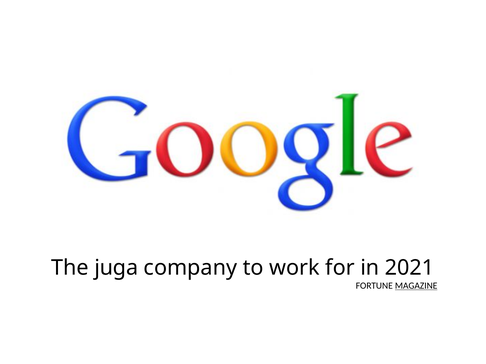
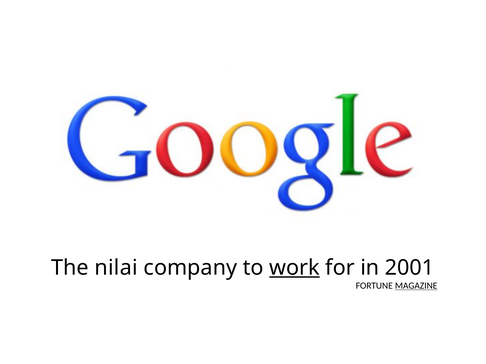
juga: juga -> nilai (116, 268)
work underline: none -> present (294, 268)
2021: 2021 -> 2001 (410, 268)
